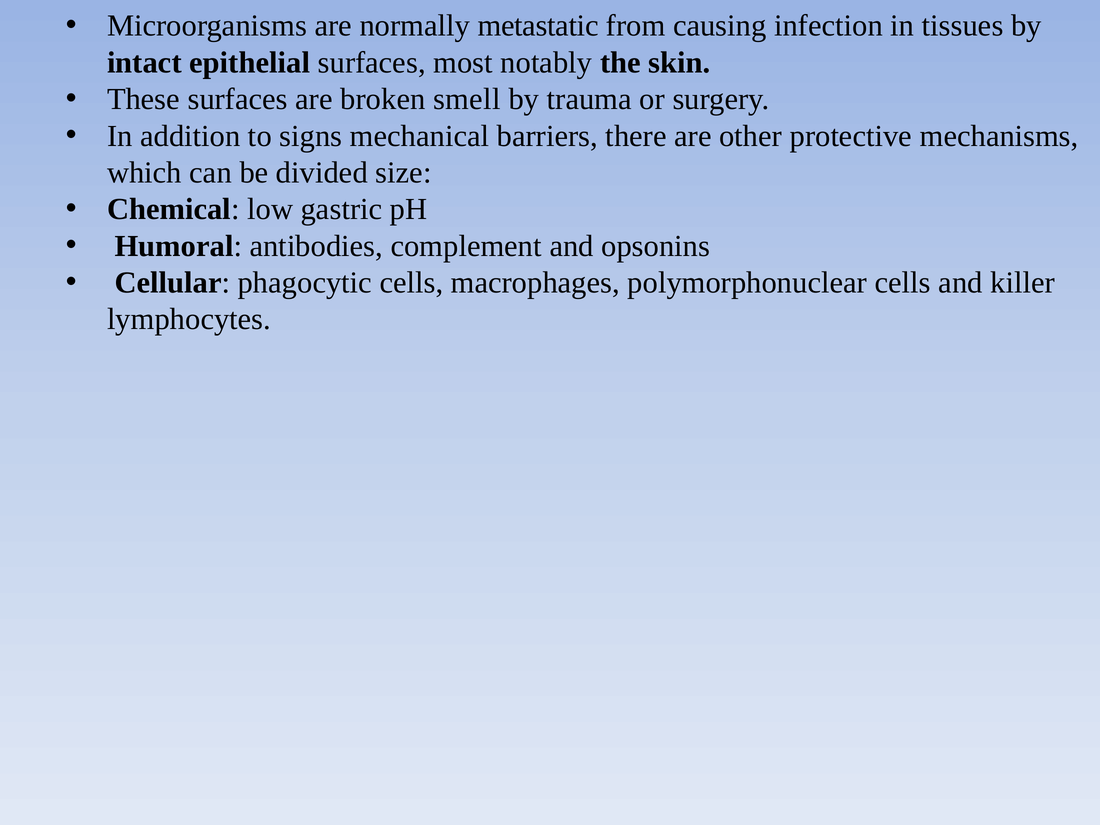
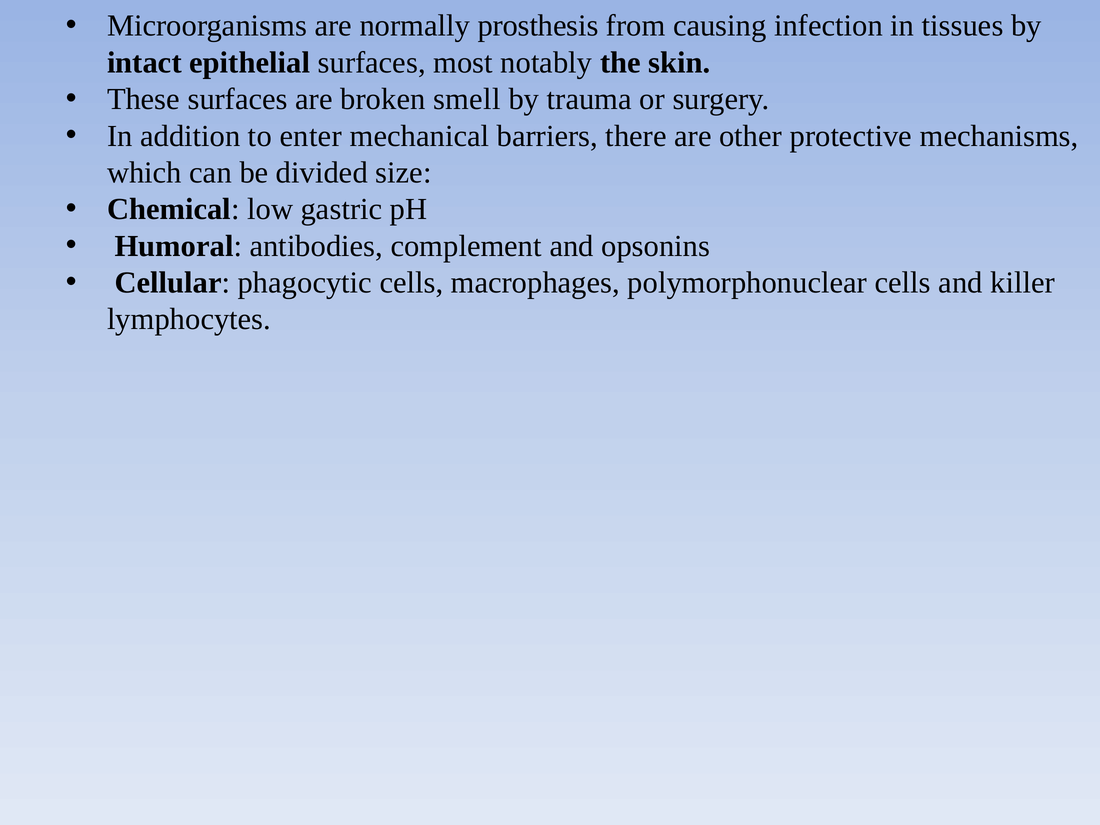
metastatic: metastatic -> prosthesis (538, 26)
signs: signs -> enter (311, 136)
